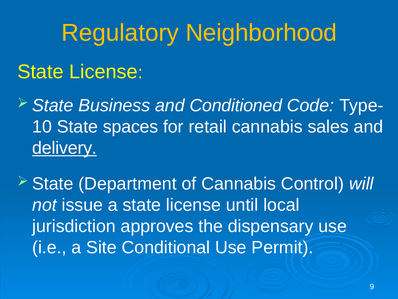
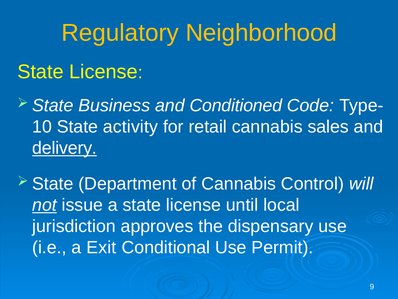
spaces: spaces -> activity (130, 127)
not underline: none -> present (44, 205)
Site: Site -> Exit (101, 247)
